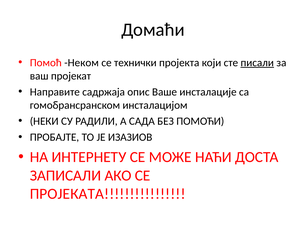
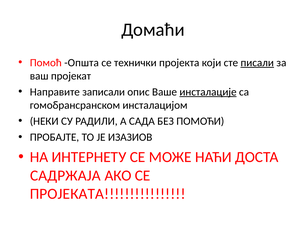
Неком: Неком -> Општа (82, 62)
садржаја: садржаја -> записали (104, 92)
инсталације underline: none -> present (208, 92)
ЗАПИСАЛИ: ЗАПИСАЛИ -> САДРЖАЈА (65, 175)
